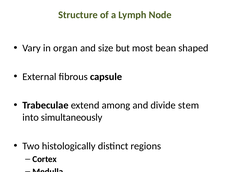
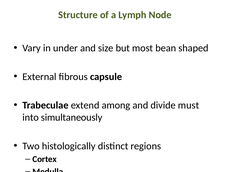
organ: organ -> under (65, 48)
stem: stem -> must (189, 106)
